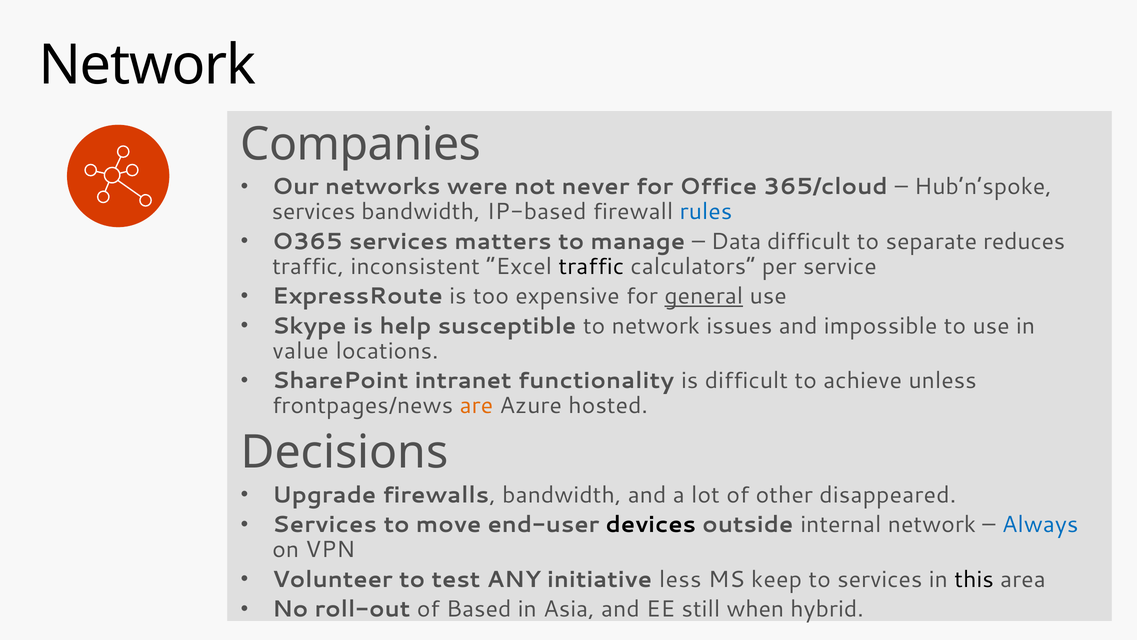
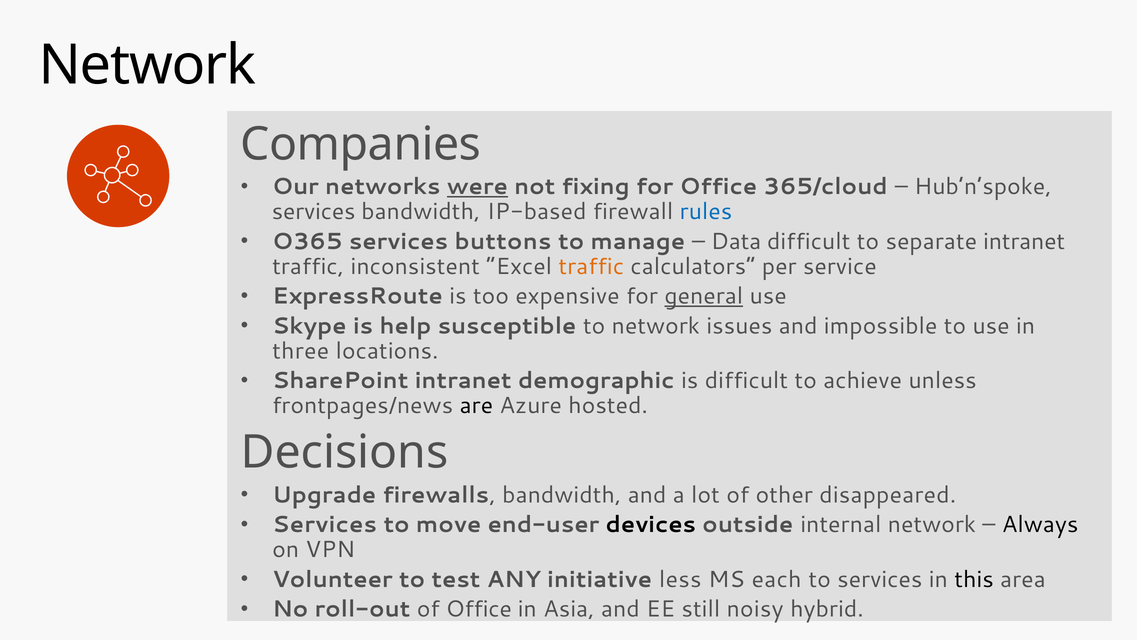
were underline: none -> present (477, 187)
never: never -> fixing (596, 187)
matters: matters -> buttons (503, 241)
separate reduces: reduces -> intranet (1024, 241)
traffic colour: black -> orange (591, 266)
value: value -> three (301, 351)
functionality: functionality -> demographic (596, 380)
are colour: orange -> black (476, 406)
Always colour: blue -> black (1040, 524)
keep: keep -> each (777, 579)
of Based: Based -> Office (479, 609)
when: when -> noisy (755, 609)
